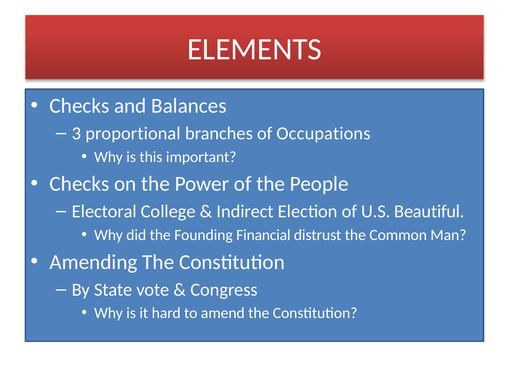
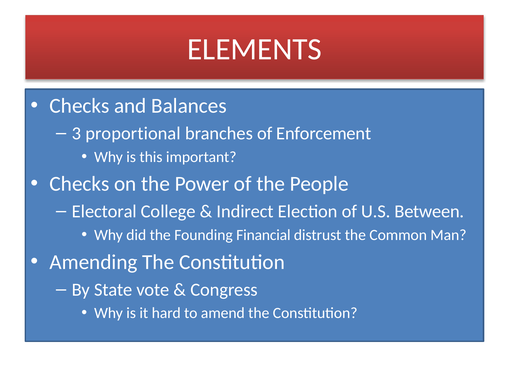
Occupations: Occupations -> Enforcement (324, 133)
Beautiful: Beautiful -> Between (429, 211)
